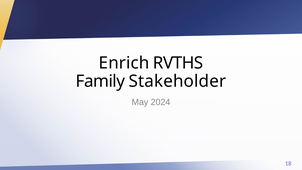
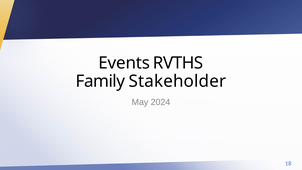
Enrich: Enrich -> Events (124, 63)
